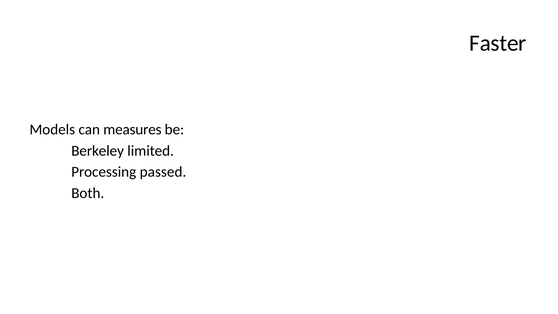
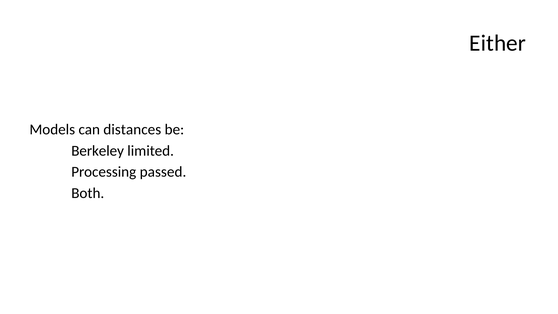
Faster: Faster -> Either (498, 43)
measures: measures -> distances (132, 130)
